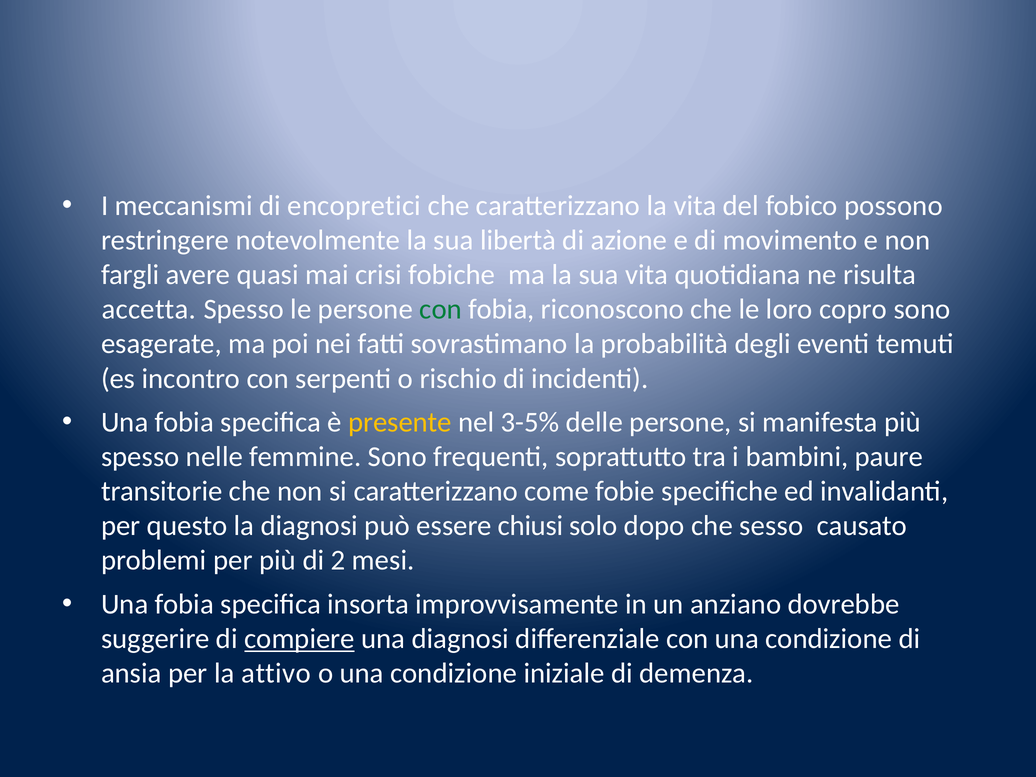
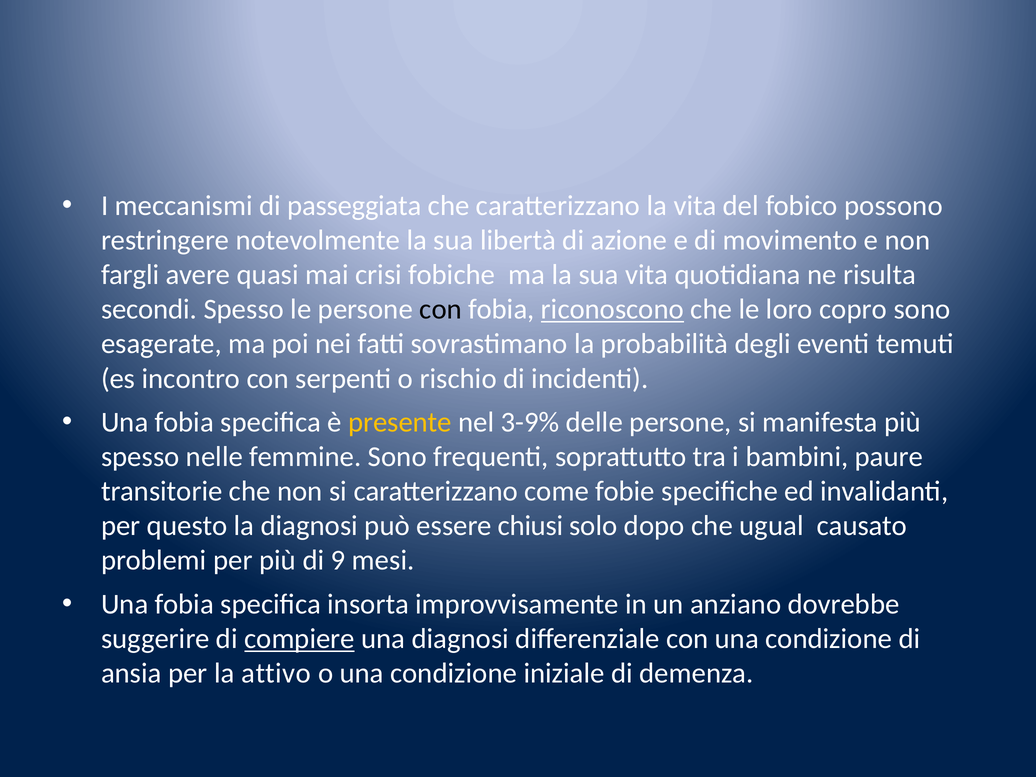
encopretici: encopretici -> passeggiata (354, 206)
accetta: accetta -> secondi (149, 309)
con colour: green -> black (441, 309)
riconoscono underline: none -> present (612, 309)
3-5%: 3-5% -> 3-9% (530, 422)
sesso: sesso -> ugual (771, 526)
2: 2 -> 9 (338, 560)
